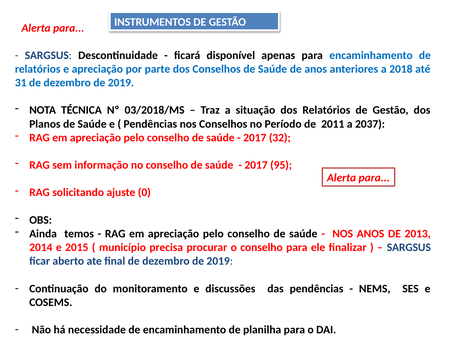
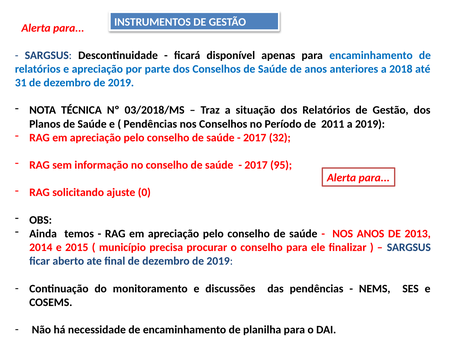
a 2037: 2037 -> 2019 (370, 124)
